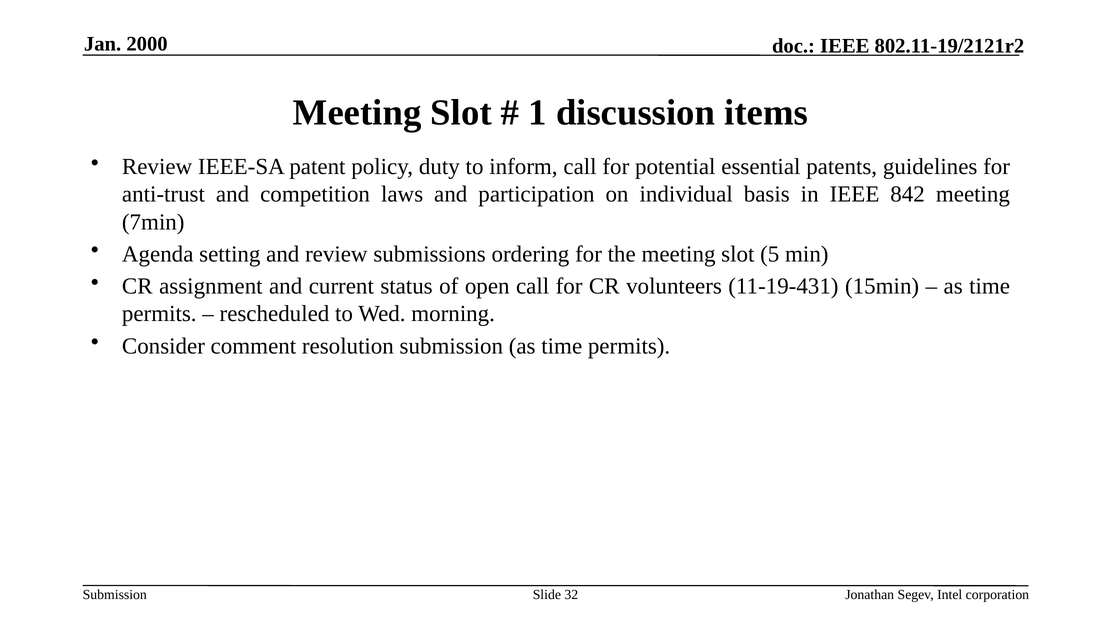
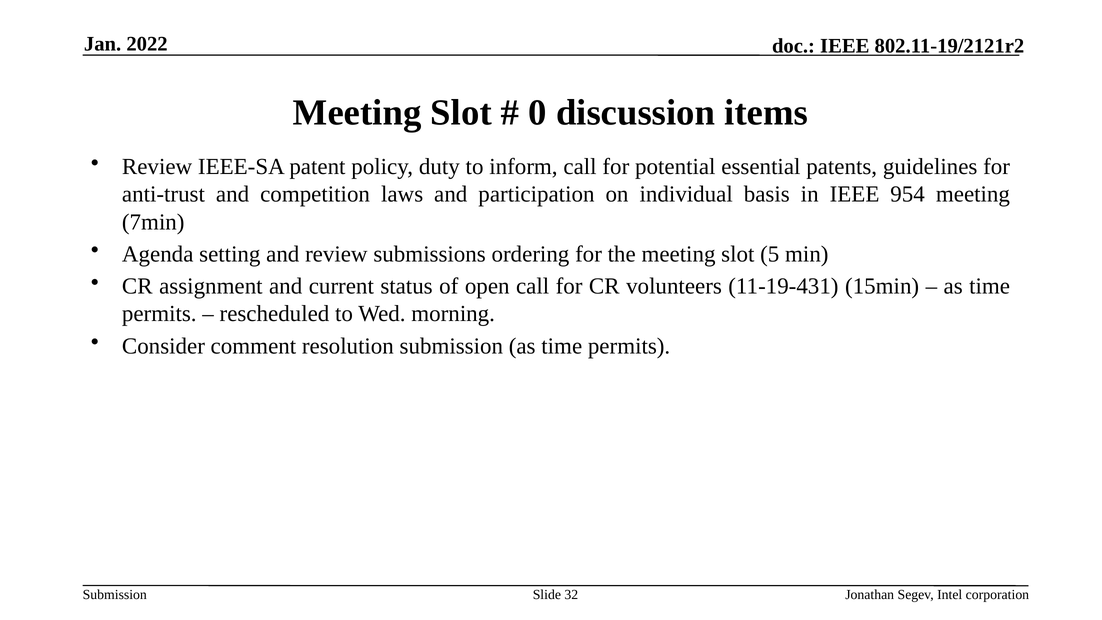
2000: 2000 -> 2022 (147, 44)
1: 1 -> 0 (538, 113)
842: 842 -> 954 (908, 194)
